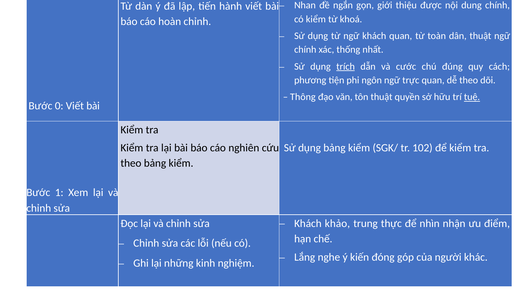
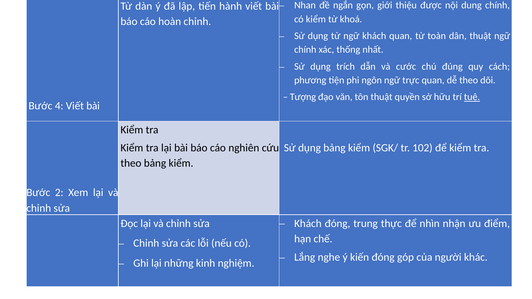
trích underline: present -> none (346, 67)
Thông: Thông -> Tượng (303, 97)
0: 0 -> 4 (59, 106)
1: 1 -> 2 (59, 193)
Khách khảo: khảo -> đóng (337, 224)
